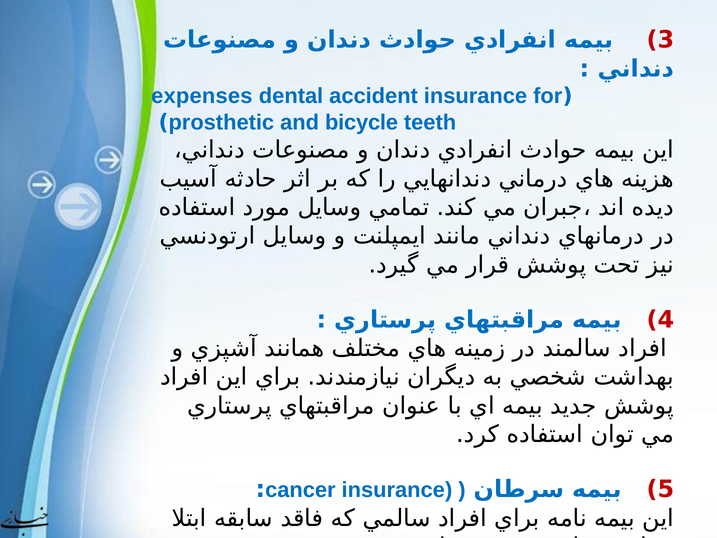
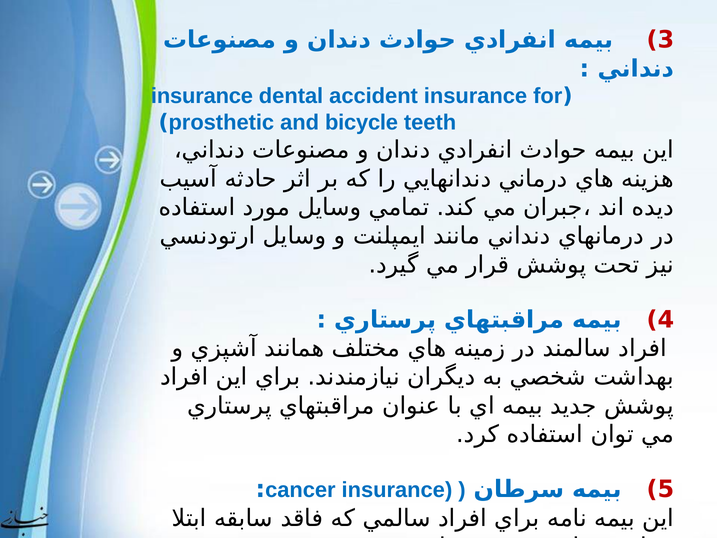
expenses: expenses -> insurance (202, 96)
